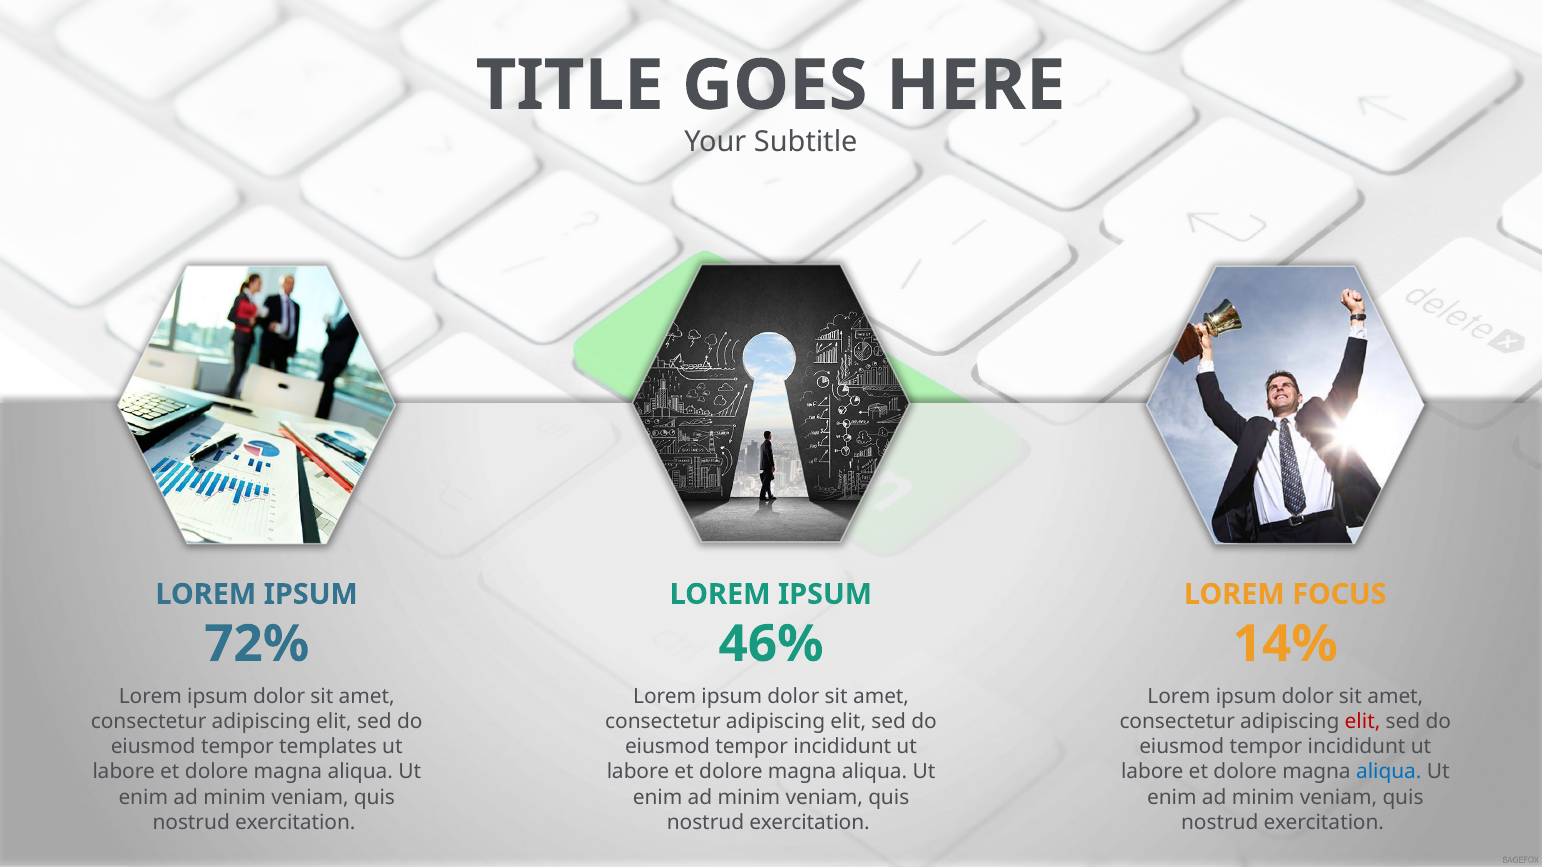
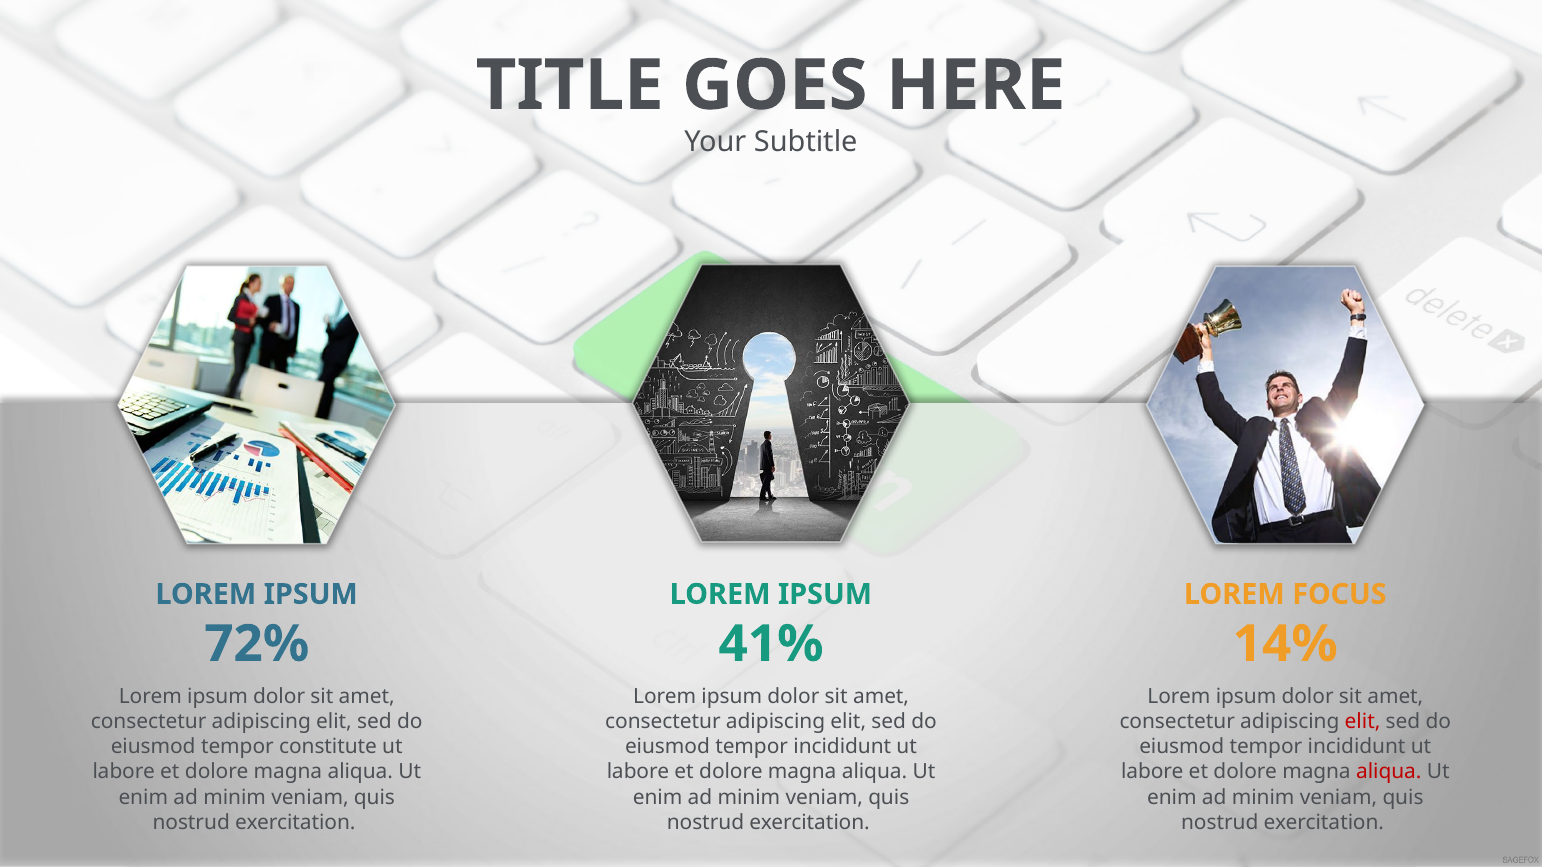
46%: 46% -> 41% (771, 644)
templates: templates -> constitute (328, 747)
aliqua colour: blue -> red (1389, 772)
